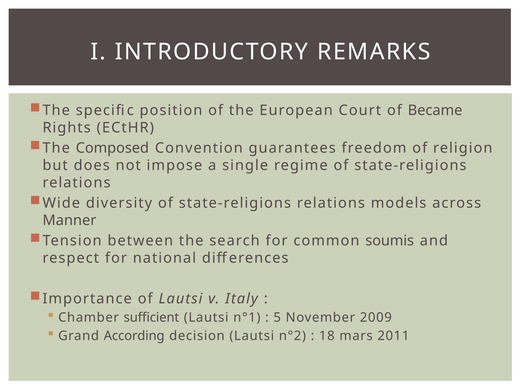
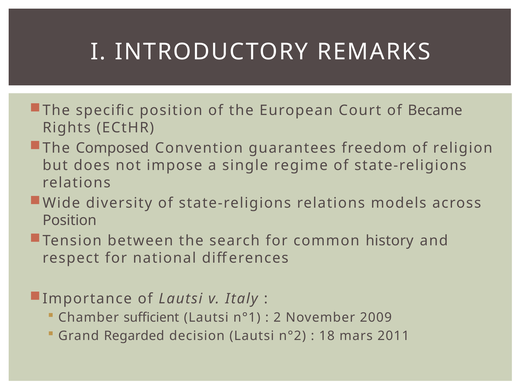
Manner: Manner -> Position (70, 220)
soumis: soumis -> history (390, 241)
5: 5 -> 2 (277, 317)
According: According -> Regarded (134, 336)
